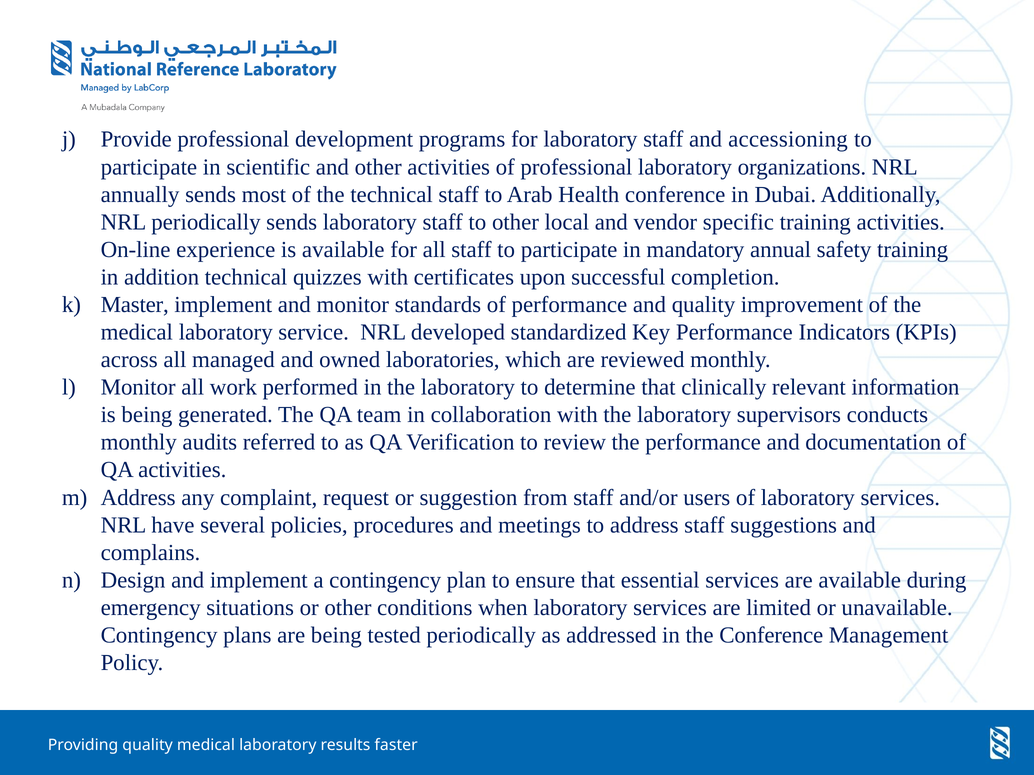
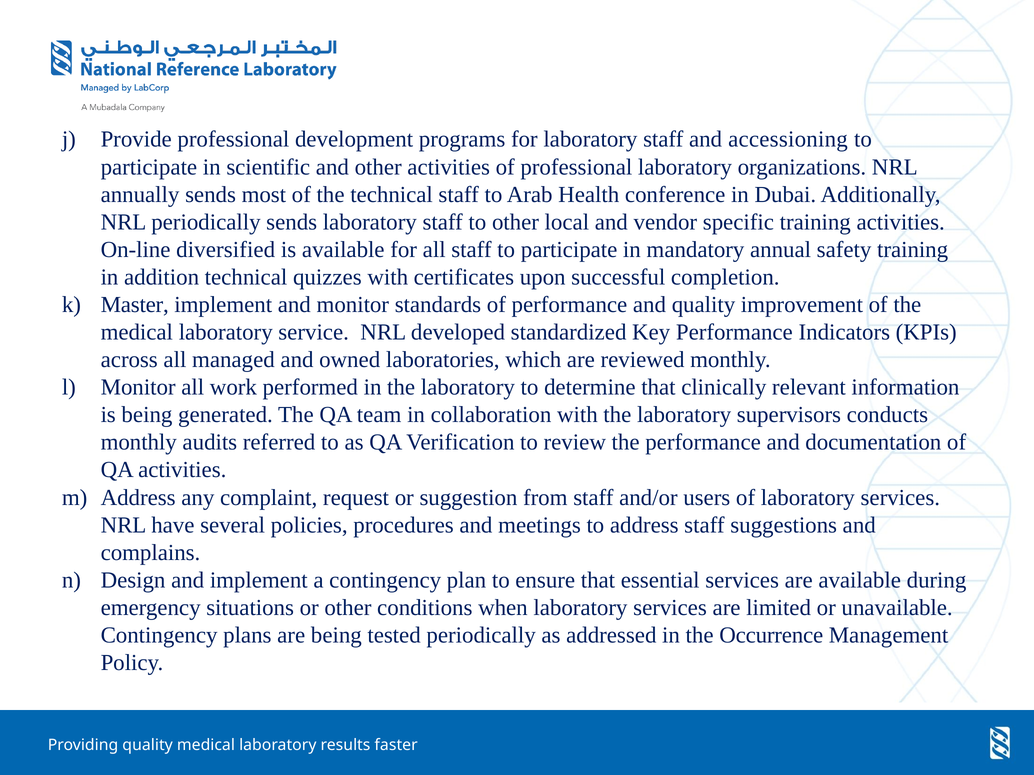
experience: experience -> diversified (226, 250)
the Conference: Conference -> Occurrence (771, 636)
